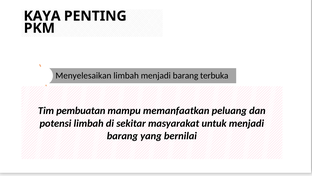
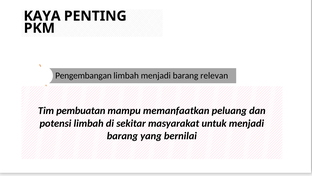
Menyelesaikan: Menyelesaikan -> Pengembangan (83, 75)
terbuka: terbuka -> relevan (214, 75)
